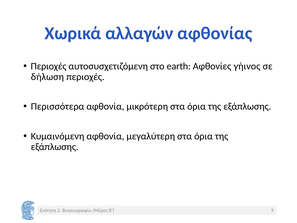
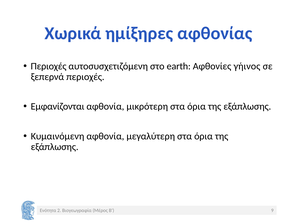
αλλαγών: αλλαγών -> ημίξηρες (139, 33)
δήλωση: δήλωση -> ξεπερνά (47, 77)
Περισσότερα: Περισσότερα -> Εμφανίζονται (58, 106)
